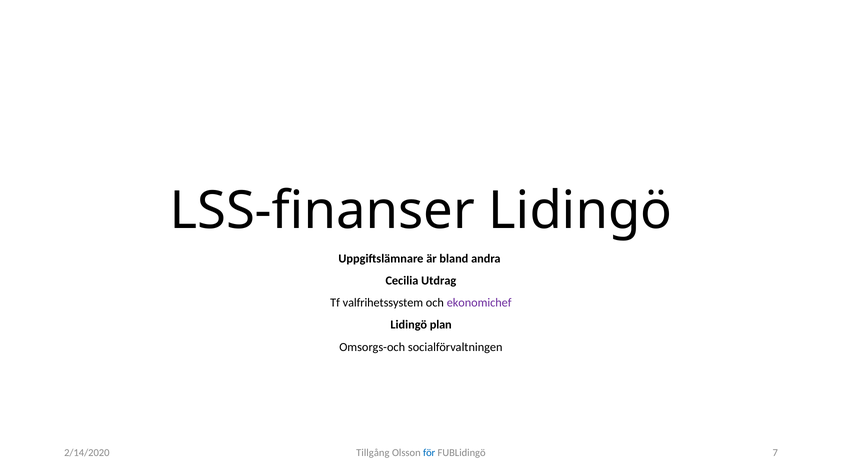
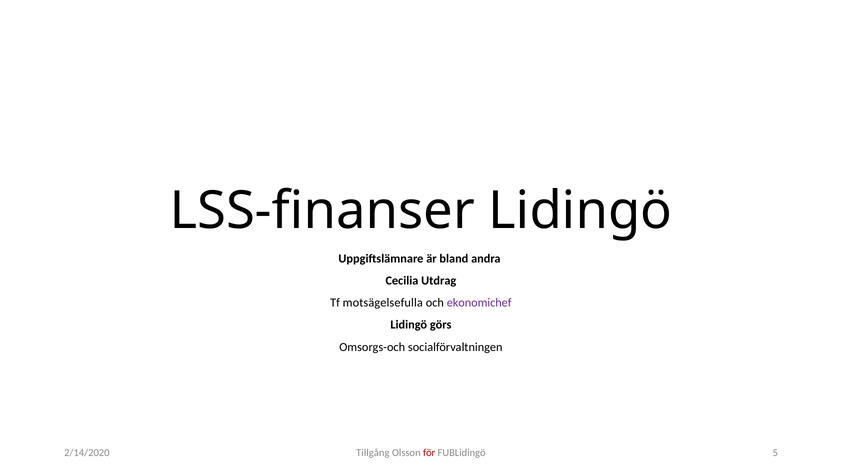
valfrihetssystem: valfrihetssystem -> motsägelsefulla (383, 303)
plan: plan -> görs (441, 325)
för colour: blue -> red (429, 452)
7: 7 -> 5 (775, 452)
